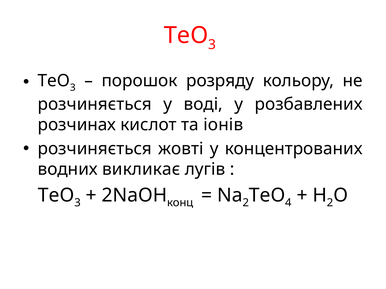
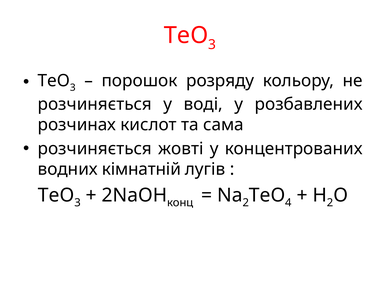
іонів: іонів -> сама (223, 125)
викликає: викликає -> кімнатній (141, 170)
